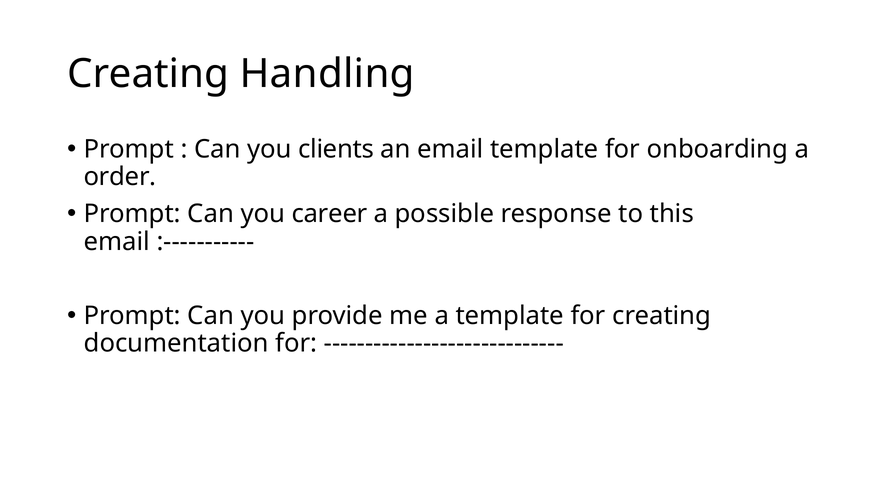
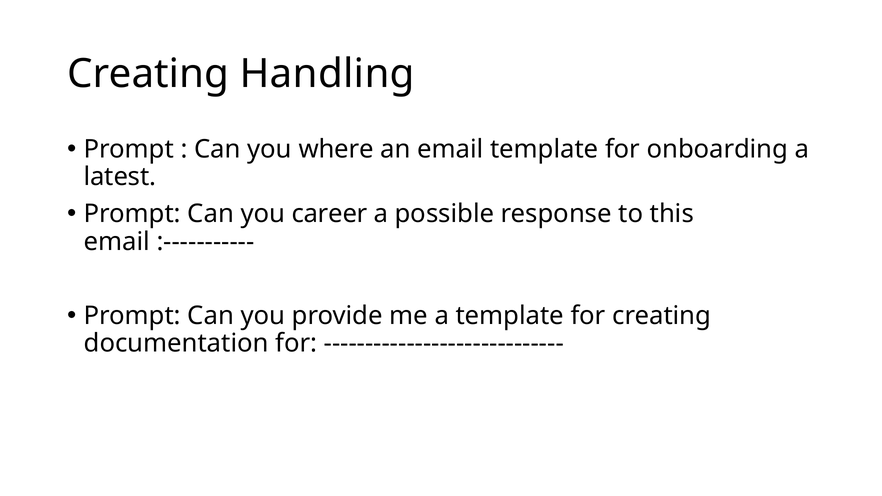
clients: clients -> where (336, 149)
order: order -> latest (120, 177)
